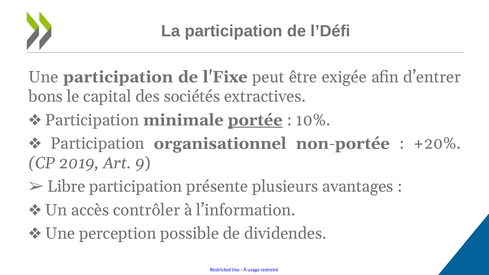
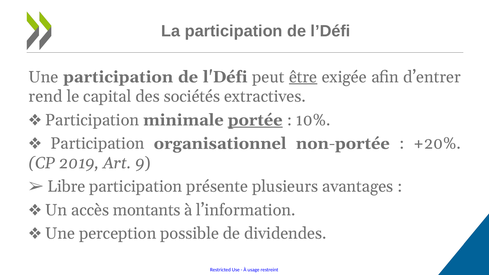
l'Fixe: l'Fixe -> l'Défi (225, 77)
être underline: none -> present (303, 77)
bons: bons -> rend (46, 97)
contrôler: contrôler -> montants (147, 210)
